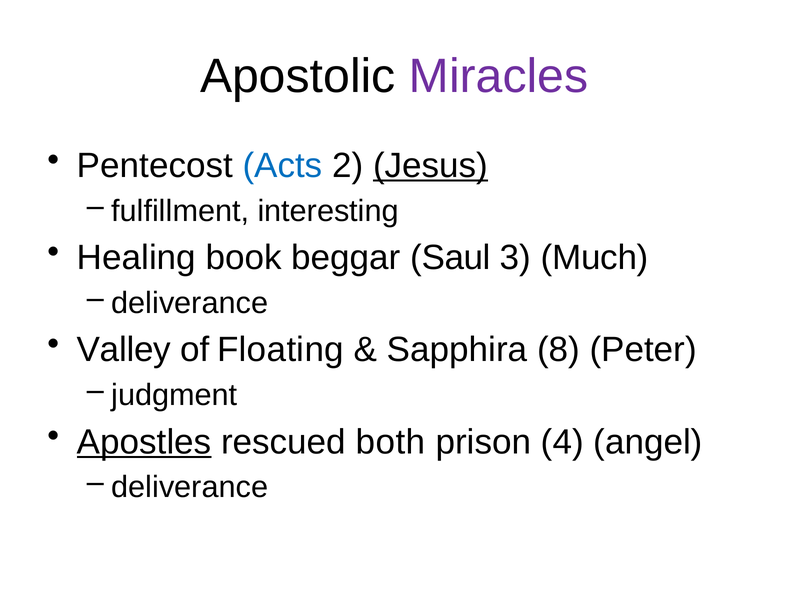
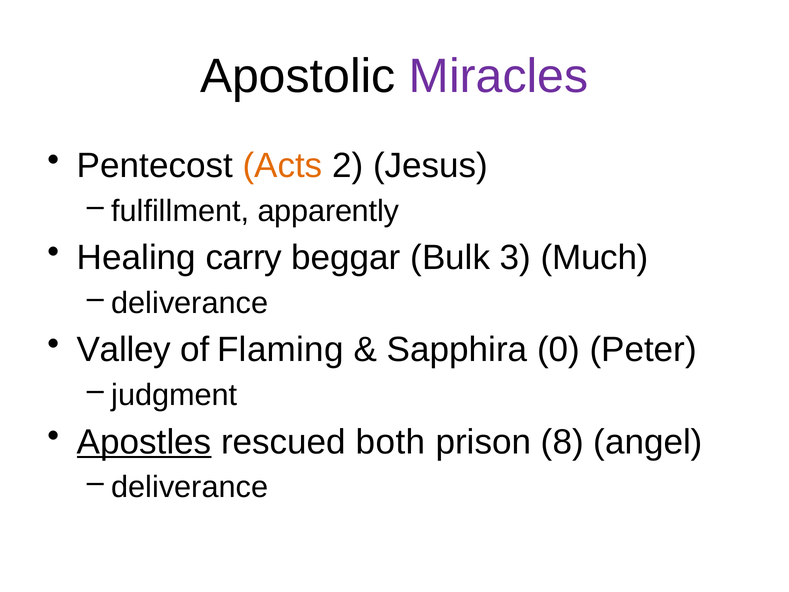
Acts colour: blue -> orange (283, 166)
Jesus underline: present -> none (431, 166)
interesting: interesting -> apparently (328, 211)
book: book -> carry (244, 258)
Saul: Saul -> Bulk (450, 258)
Floating: Floating -> Flaming (281, 350)
8: 8 -> 0 (559, 350)
4: 4 -> 8 (562, 442)
